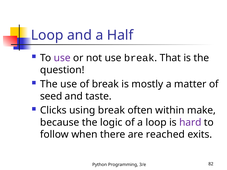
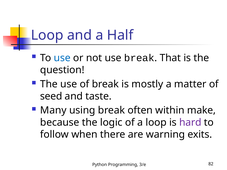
use colour: purple -> blue (62, 58)
Clicks: Clicks -> Many (53, 110)
reached: reached -> warning (165, 135)
